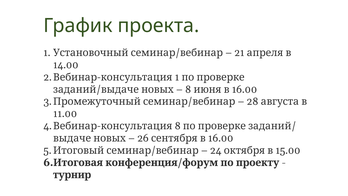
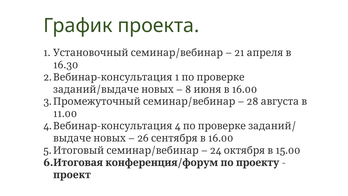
14.00: 14.00 -> 16.30 (66, 65)
8: 8 -> 4 (178, 126)
турнир: турнир -> проект (72, 175)
